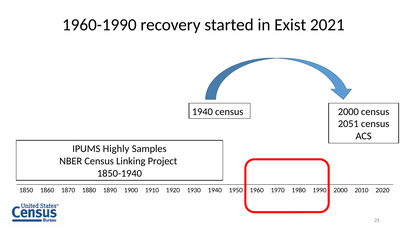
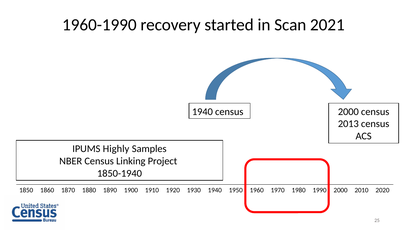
Exist: Exist -> Scan (290, 25)
2051: 2051 -> 2013 (348, 124)
